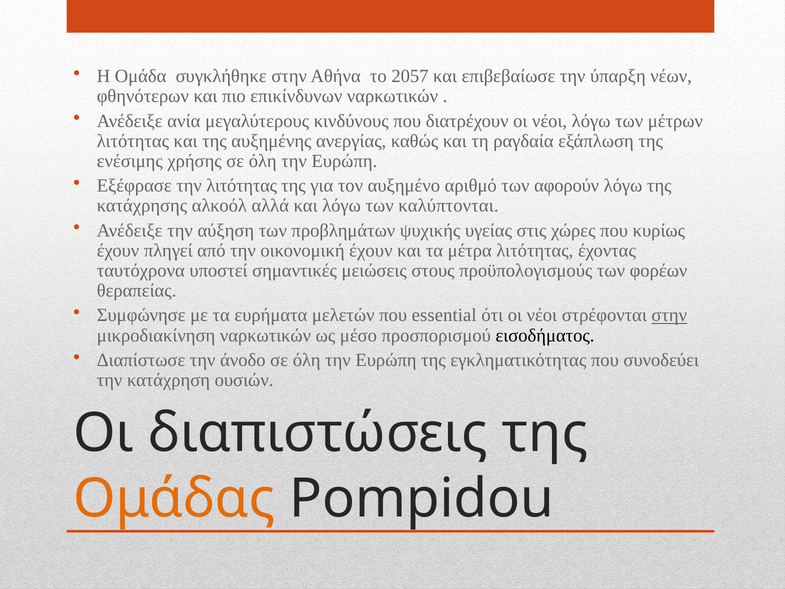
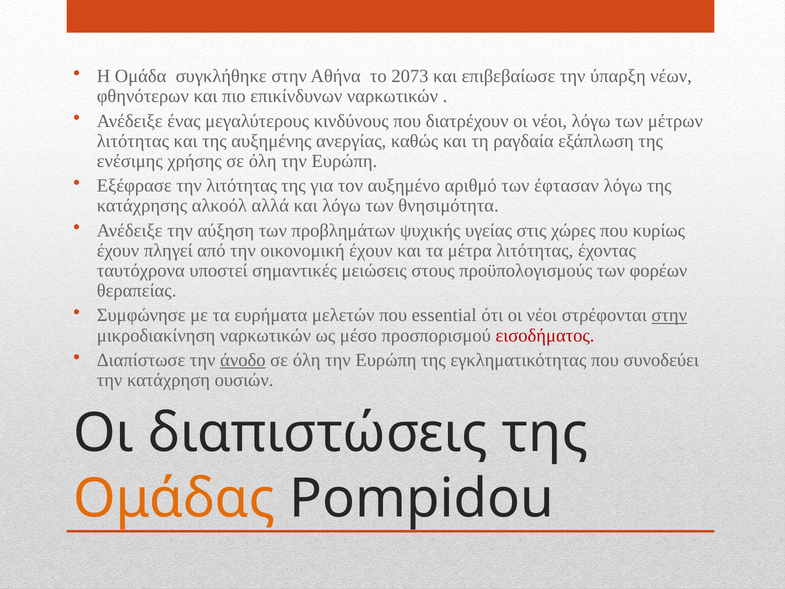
2057: 2057 -> 2073 (410, 76)
ανία: ανία -> ένας (184, 121)
αφορούν: αφορούν -> έφτασαν (567, 186)
καλύπτονται: καλύπτονται -> θνησιμότητα (448, 206)
εισοδήματος colour: black -> red (545, 335)
άνοδο underline: none -> present (243, 360)
